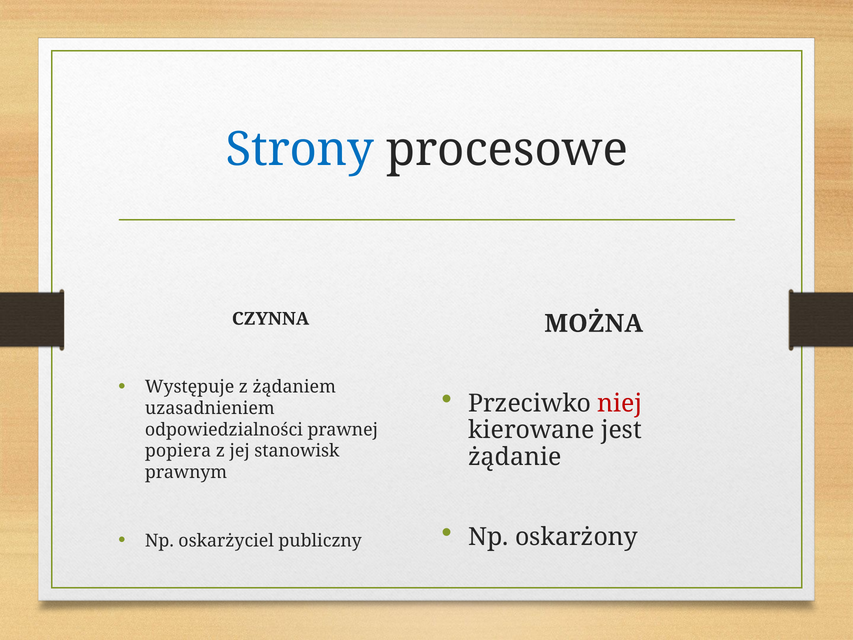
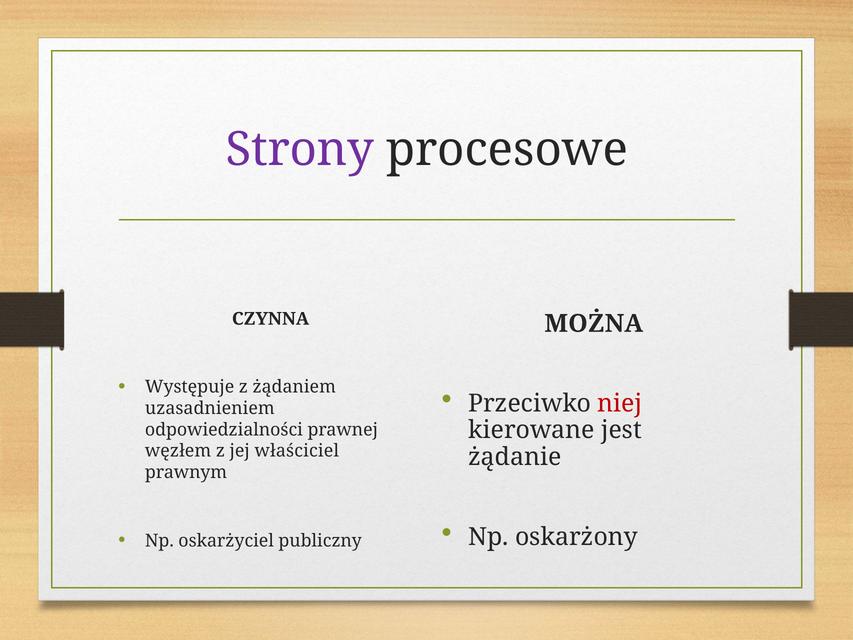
Strony colour: blue -> purple (300, 150)
popiera: popiera -> węzłem (178, 451)
stanowisk: stanowisk -> właściciel (297, 451)
